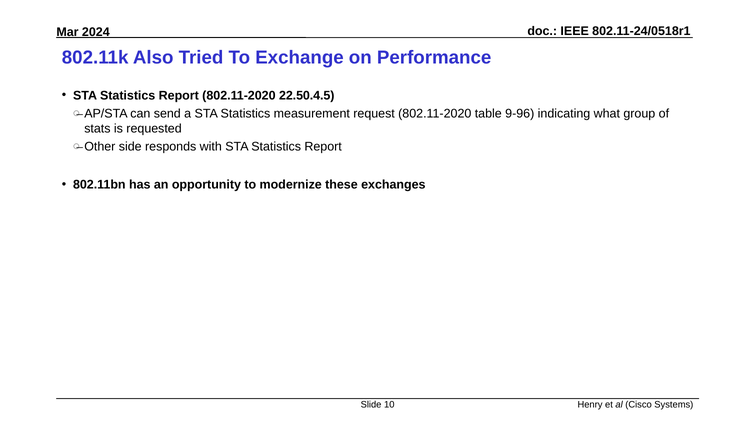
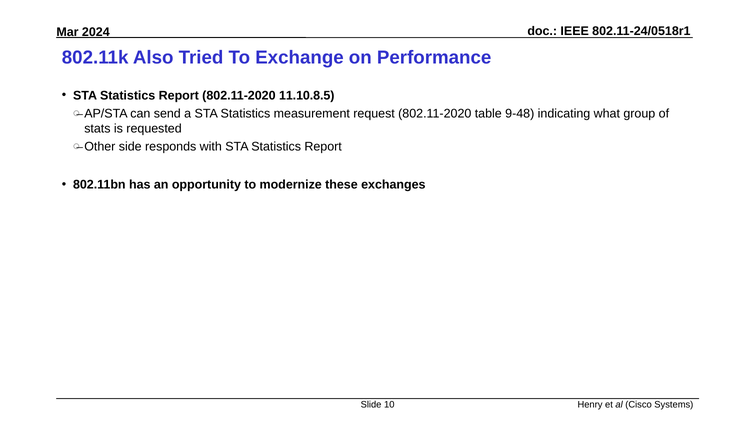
22.50.4.5: 22.50.4.5 -> 11.10.8.5 (307, 95)
9-96: 9-96 -> 9-48 (520, 114)
